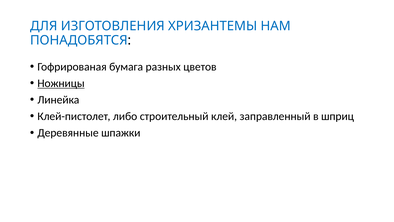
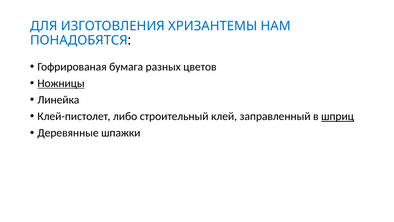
шприц underline: none -> present (338, 116)
